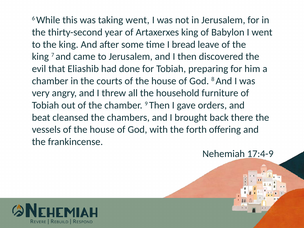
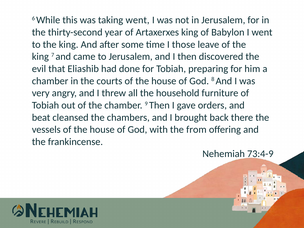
bread: bread -> those (184, 44)
forth: forth -> from (196, 130)
17:4-9: 17:4-9 -> 73:4-9 (260, 154)
